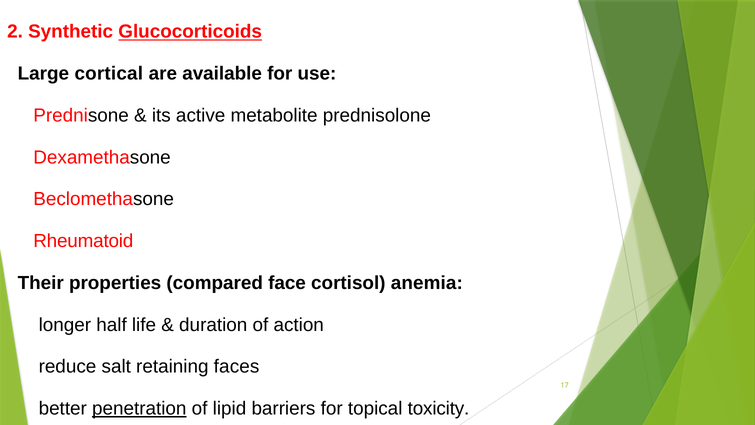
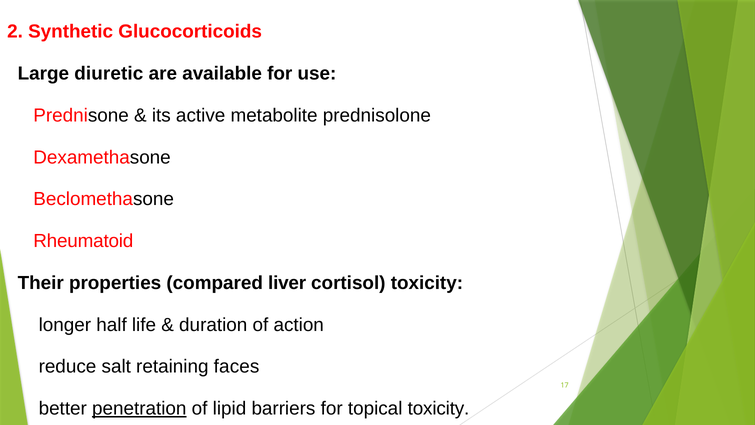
Glucocorticoids underline: present -> none (190, 32)
cortical: cortical -> diuretic (109, 74)
face: face -> liver (287, 283)
cortisol anemia: anemia -> toxicity (427, 283)
